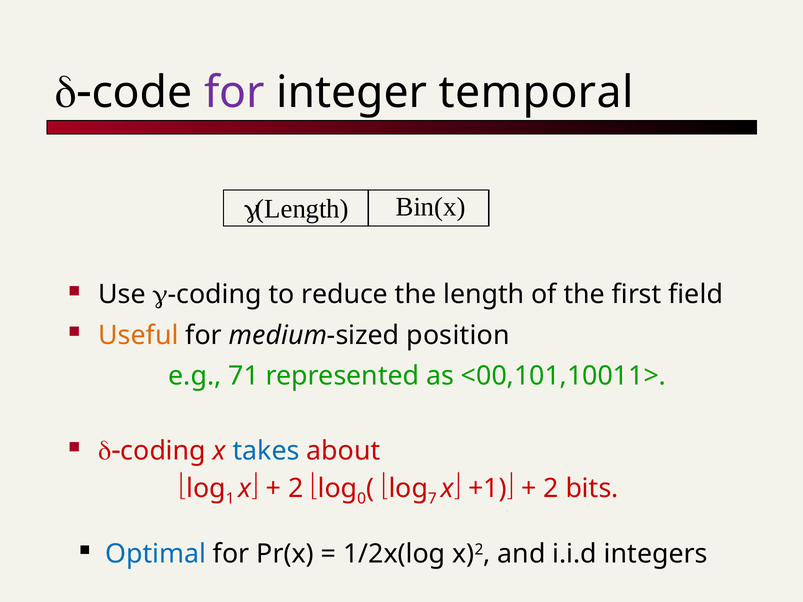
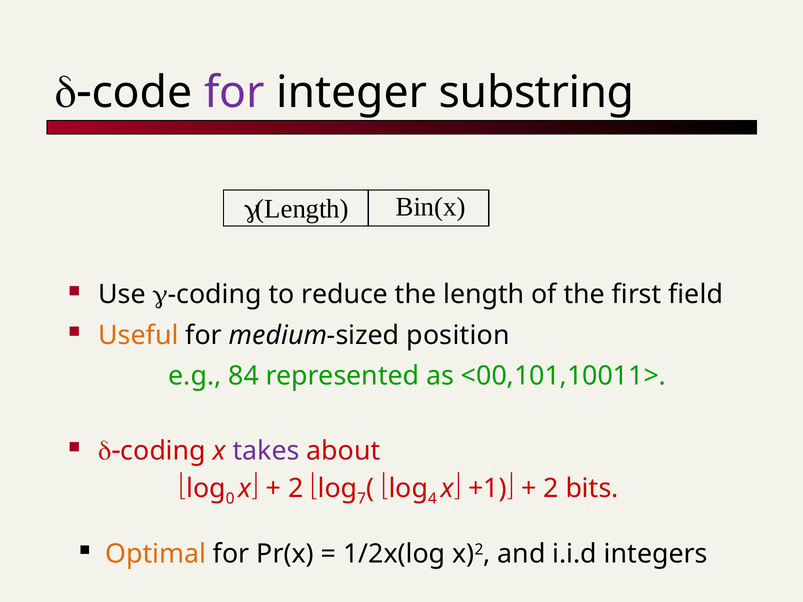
temporal: temporal -> substring (537, 93)
71: 71 -> 84 (244, 376)
takes colour: blue -> purple (266, 451)
1: 1 -> 0 (230, 499)
0: 0 -> 7 (362, 499)
7: 7 -> 4 (432, 499)
Optimal colour: blue -> orange (156, 554)
